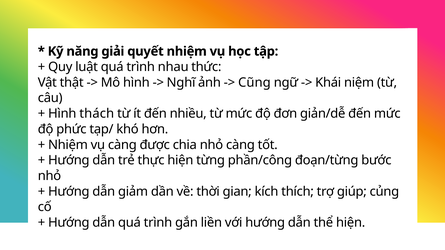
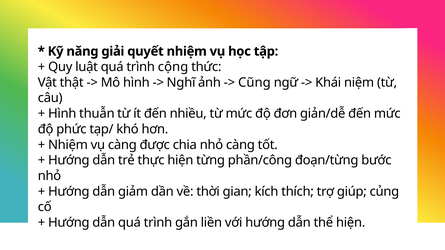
nhau: nhau -> cộng (173, 67)
thách: thách -> thuẫn (97, 114)
